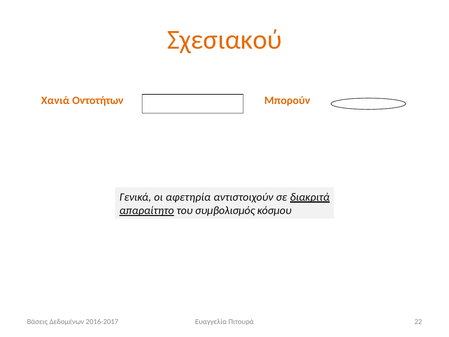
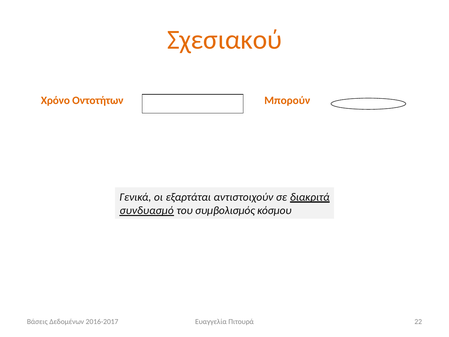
Χανιά: Χανιά -> Χρόνο (55, 100)
αφετηρία: αφετηρία -> εξαρτάται (188, 197)
απαραίτητο: απαραίτητο -> συνδυασμό (147, 210)
